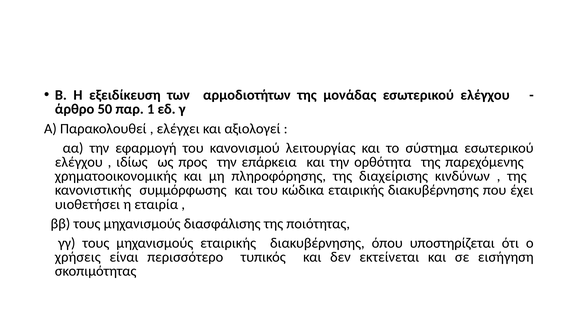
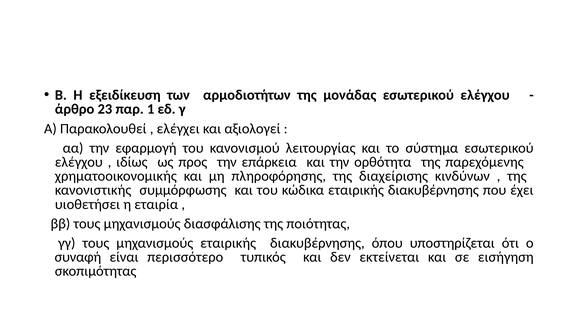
50: 50 -> 23 (105, 109)
χρήσεις: χρήσεις -> συναφή (78, 257)
